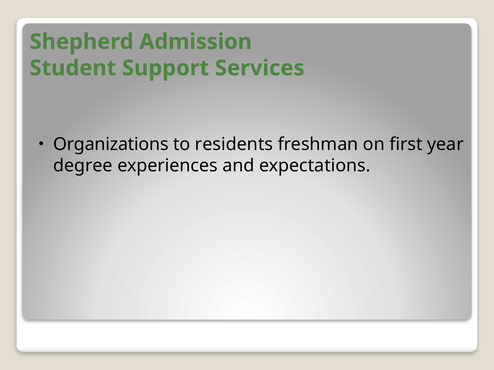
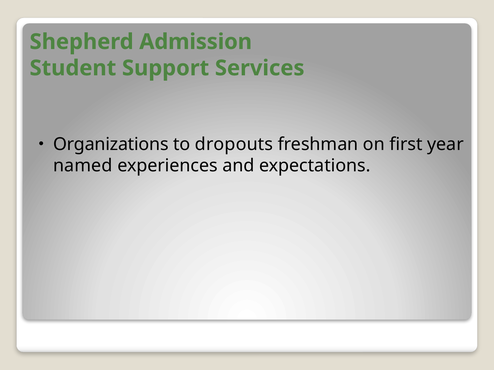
residents: residents -> dropouts (234, 145)
degree: degree -> named (83, 166)
